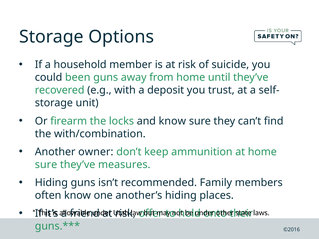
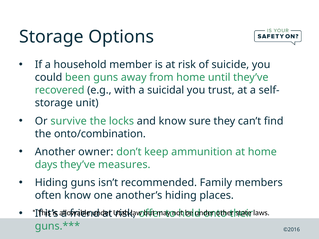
deposit: deposit -> suicidal (166, 90)
firearm: firearm -> survive (69, 121)
with/combination: with/combination -> onto/combination (100, 134)
sure: sure -> days (46, 165)
